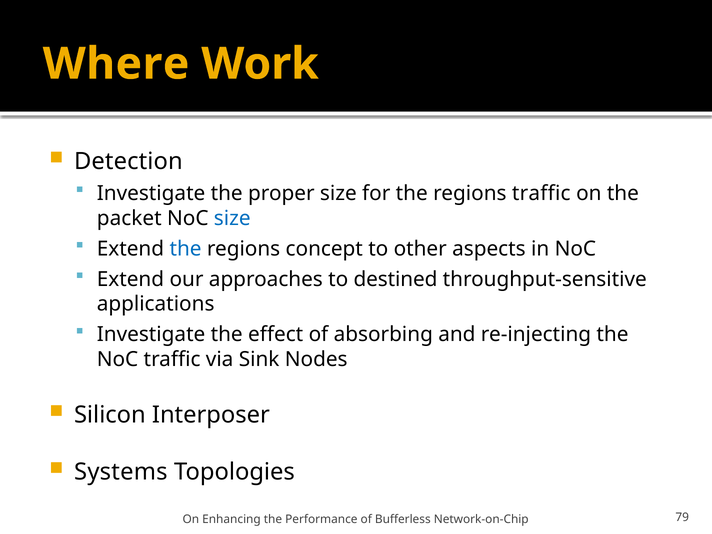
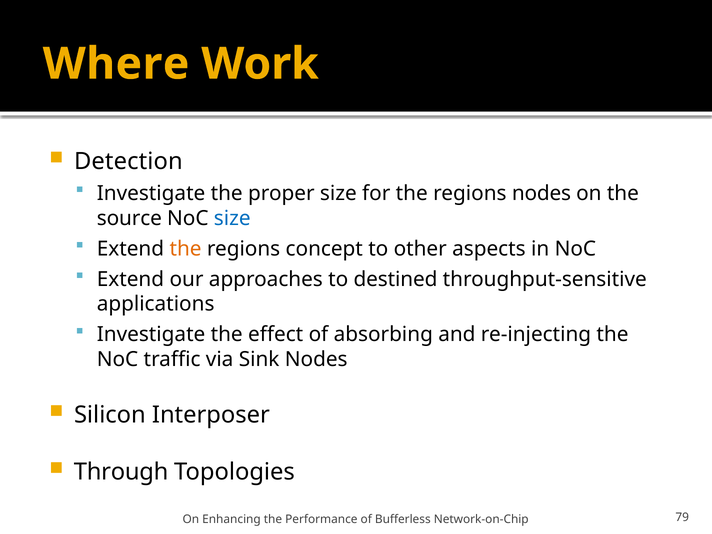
regions traffic: traffic -> nodes (541, 193)
packet: packet -> source (129, 218)
the colour: blue -> orange (186, 249)
Systems: Systems -> Through (121, 472)
